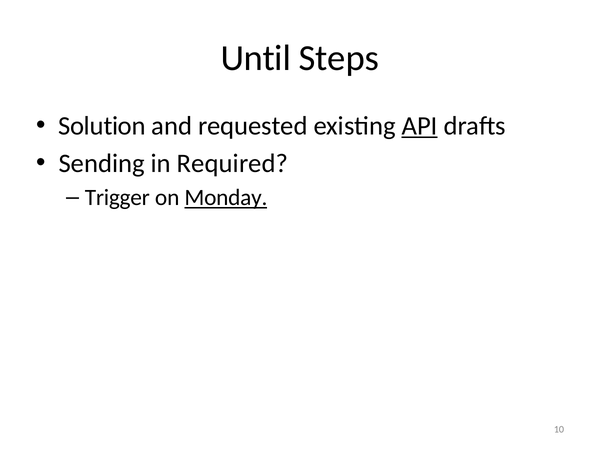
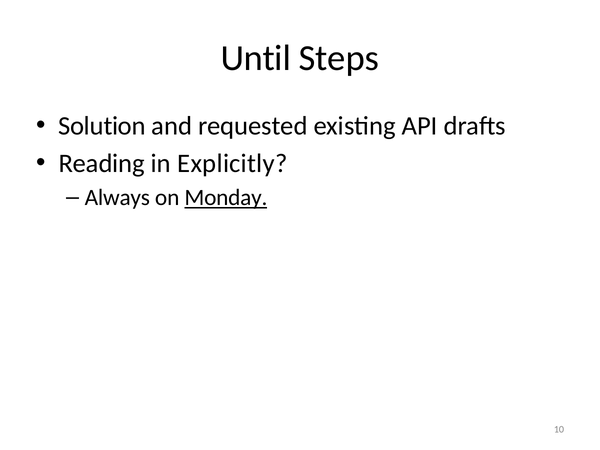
API underline: present -> none (420, 126)
Sending: Sending -> Reading (102, 163)
Required: Required -> Explicitly (232, 163)
Trigger: Trigger -> Always (117, 198)
